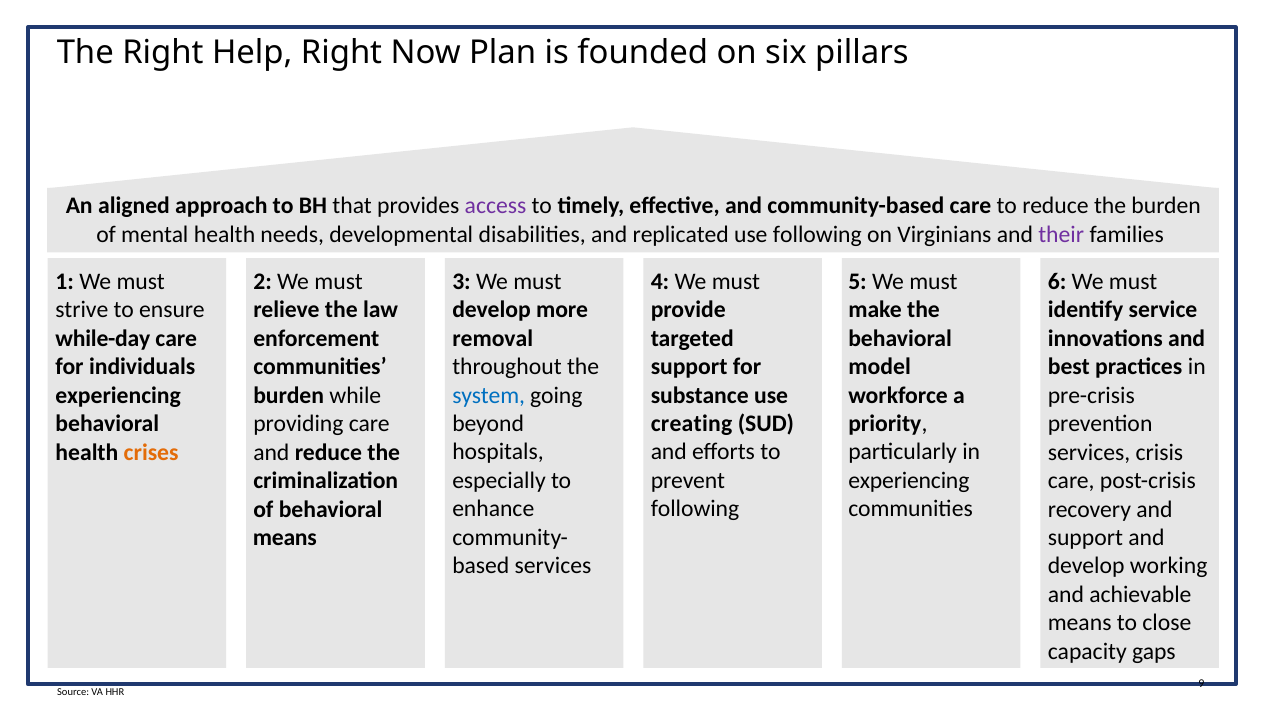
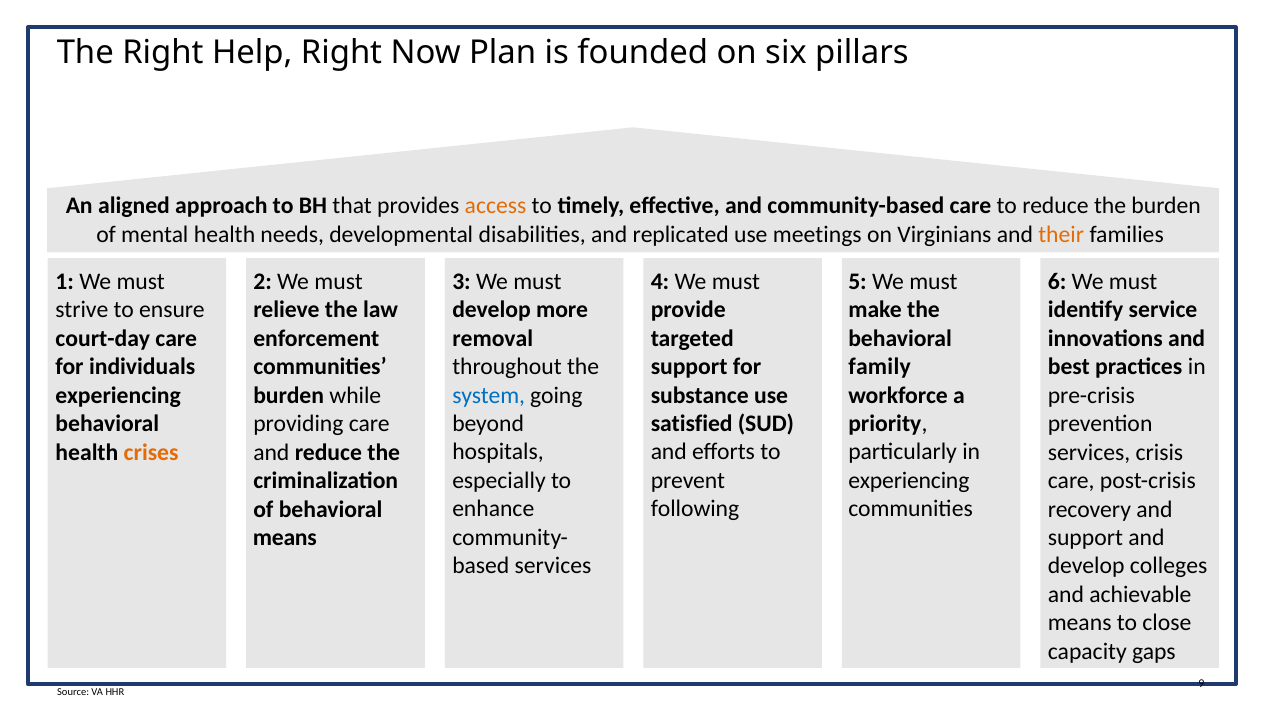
access colour: purple -> orange (496, 206)
use following: following -> meetings (817, 234)
their colour: purple -> orange (1061, 234)
while-day: while-day -> court-day (103, 338)
model: model -> family (880, 366)
creating: creating -> satisfied (692, 423)
working: working -> colleges (1169, 566)
